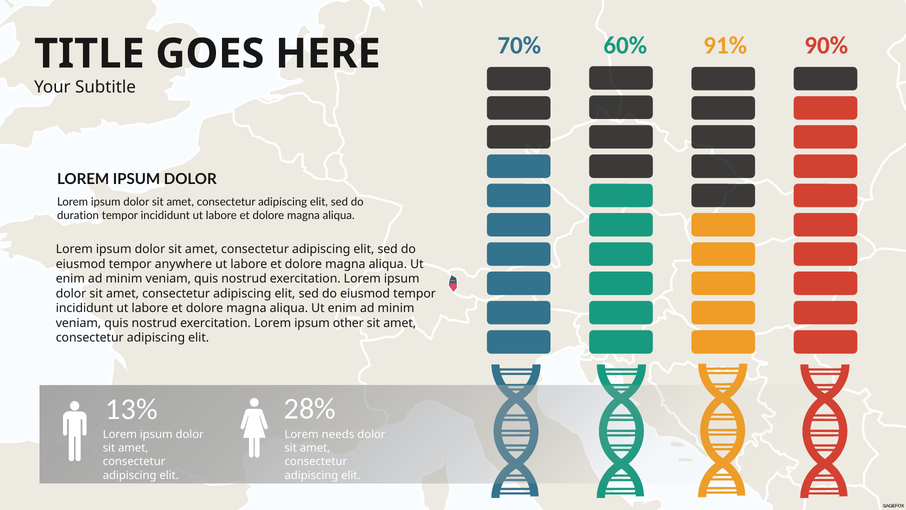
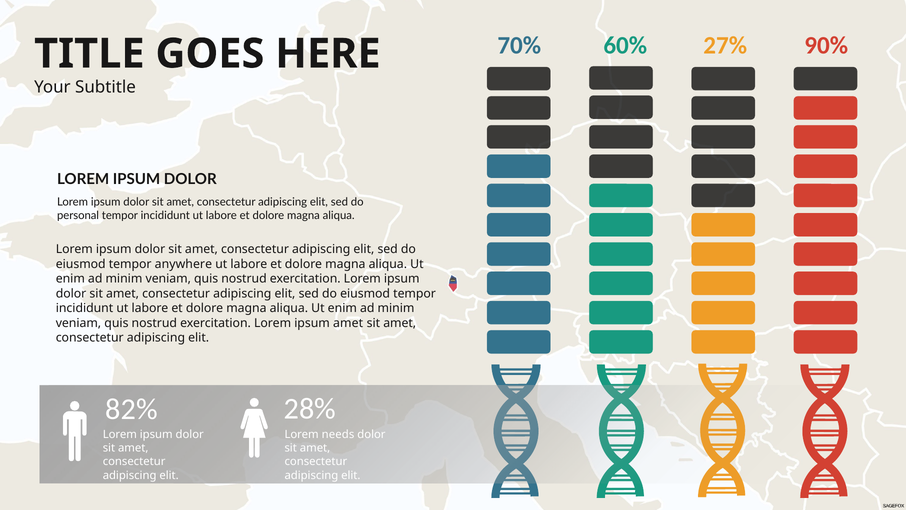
91%: 91% -> 27% (725, 45)
duration: duration -> personal (78, 215)
ipsum other: other -> amet (348, 323)
13%: 13% -> 82% (132, 409)
